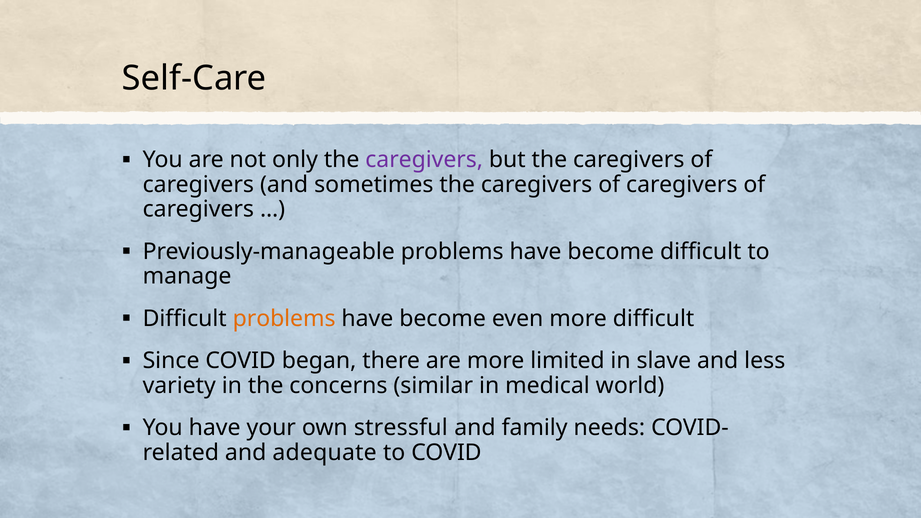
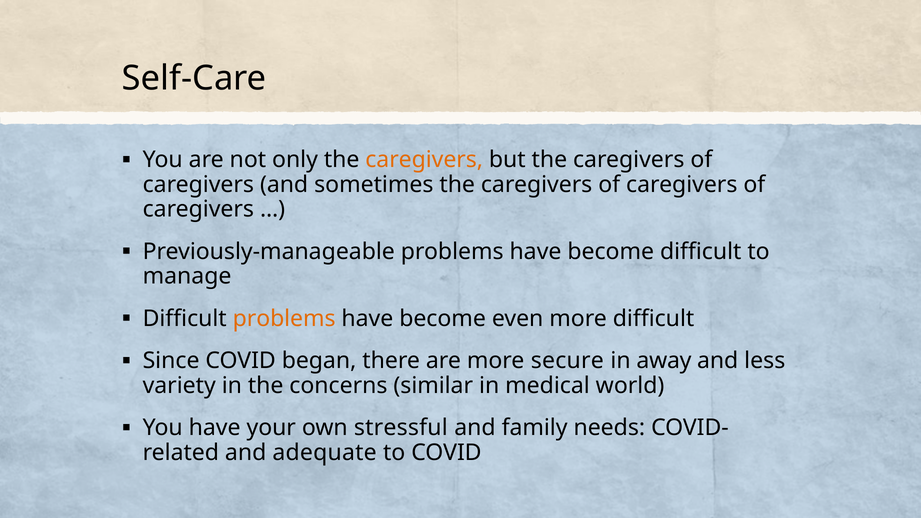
caregivers colour: purple -> orange (424, 160)
limited: limited -> secure (567, 361)
slave: slave -> away (664, 361)
